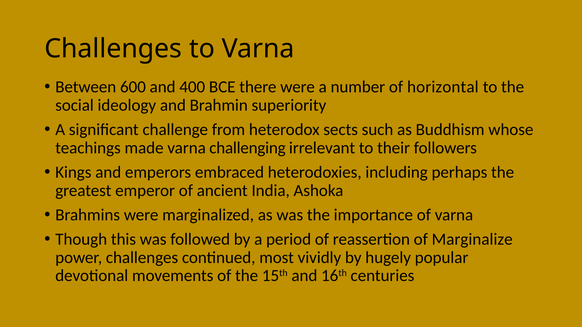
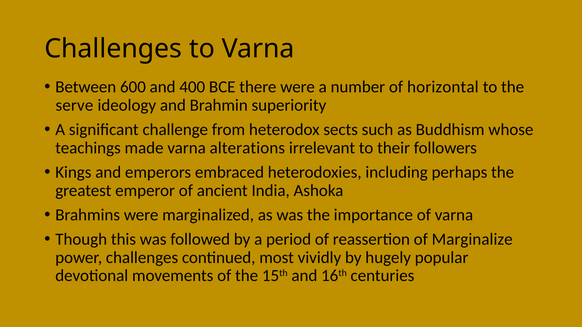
social: social -> serve (74, 105)
challenging: challenging -> alterations (247, 148)
